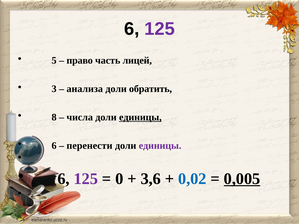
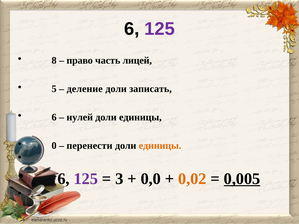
5: 5 -> 8 (54, 61)
3: 3 -> 5 (54, 89)
анализа: анализа -> деление (85, 89)
обратить: обратить -> записать (150, 89)
8: 8 -> 6 (54, 117)
числа: числа -> нулей (80, 117)
единицы underline: present -> none (140, 117)
6: 6 -> 0 (54, 146)
единицы colour: purple -> orange (160, 146)
0: 0 -> 3 (119, 179)
3,6: 3,6 -> 0,0 (151, 179)
0,02 colour: blue -> orange (192, 179)
